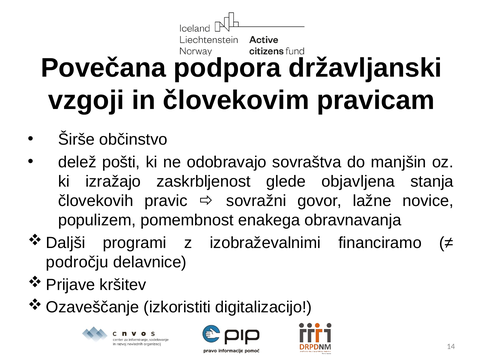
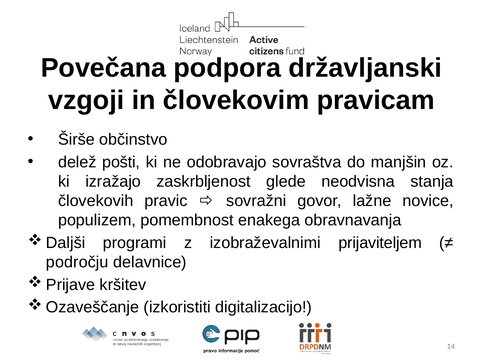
objavljena: objavljena -> neodvisna (358, 182)
financiramo: financiramo -> prijaviteljem (380, 243)
